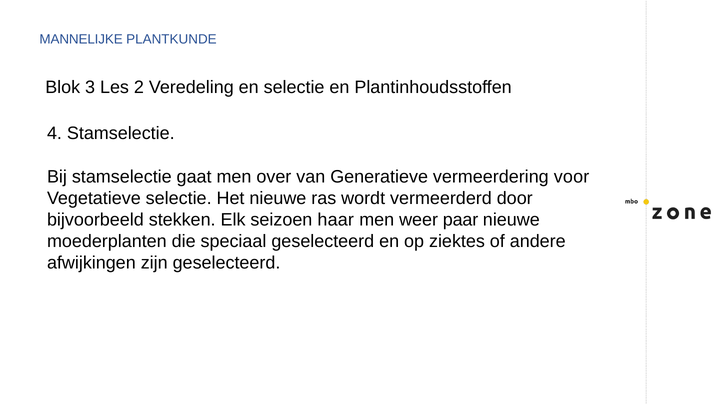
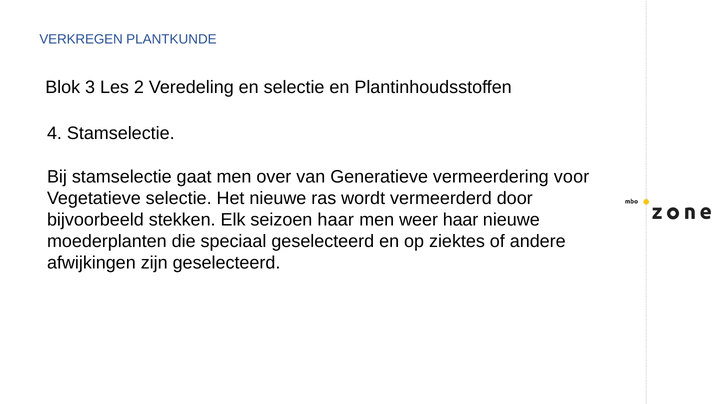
MANNELIJKE: MANNELIJKE -> VERKREGEN (81, 39)
weer paar: paar -> haar (461, 220)
